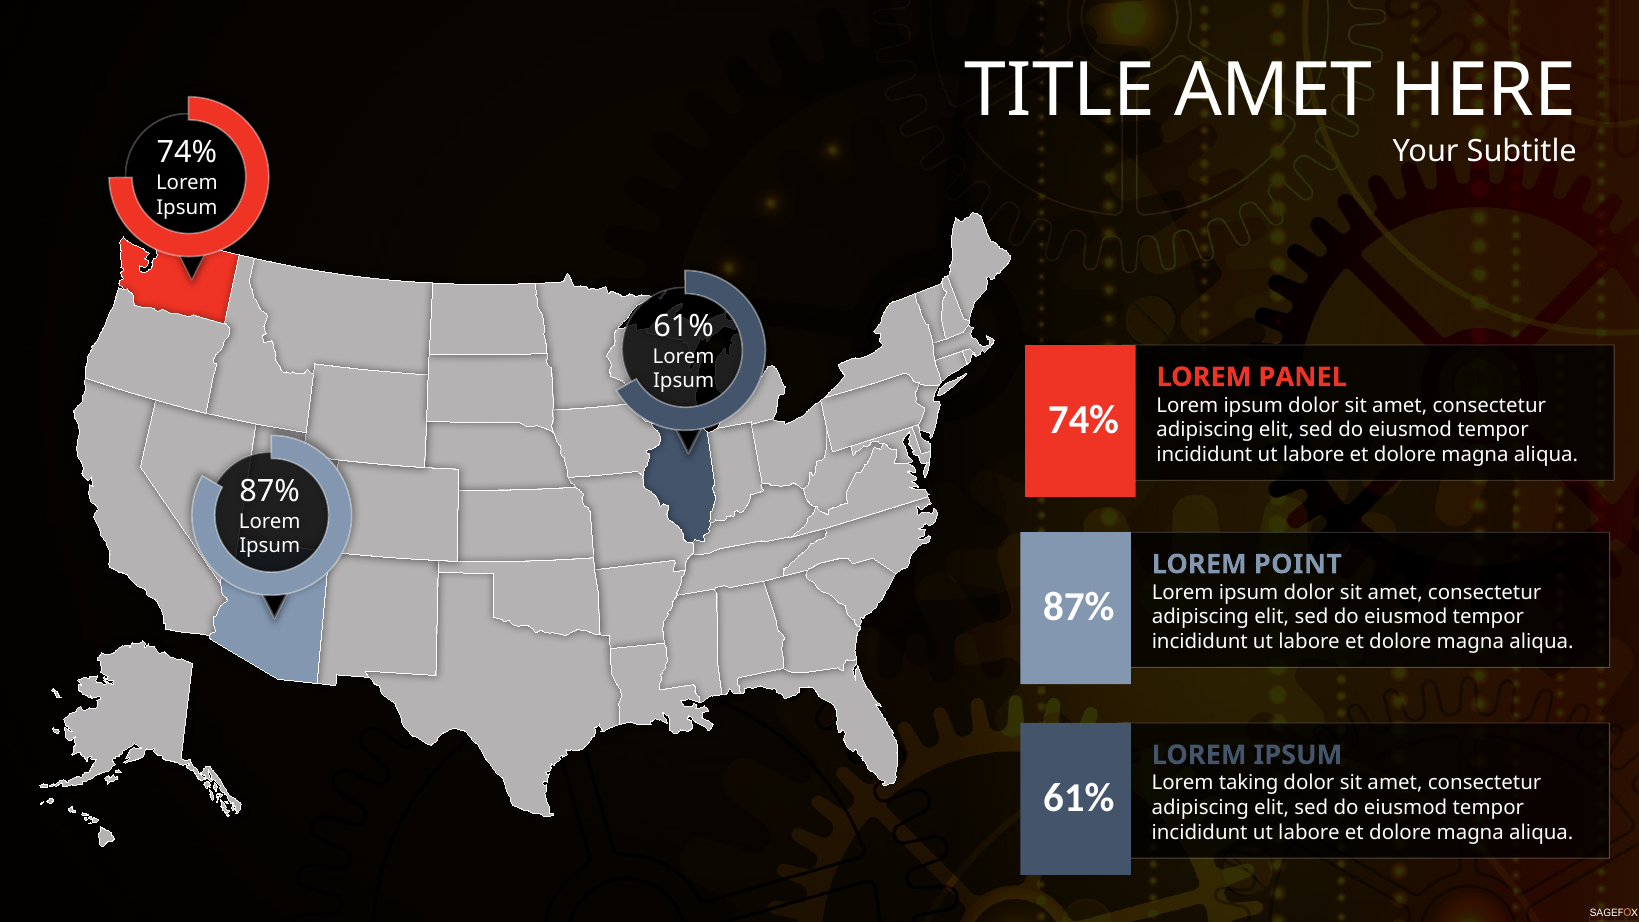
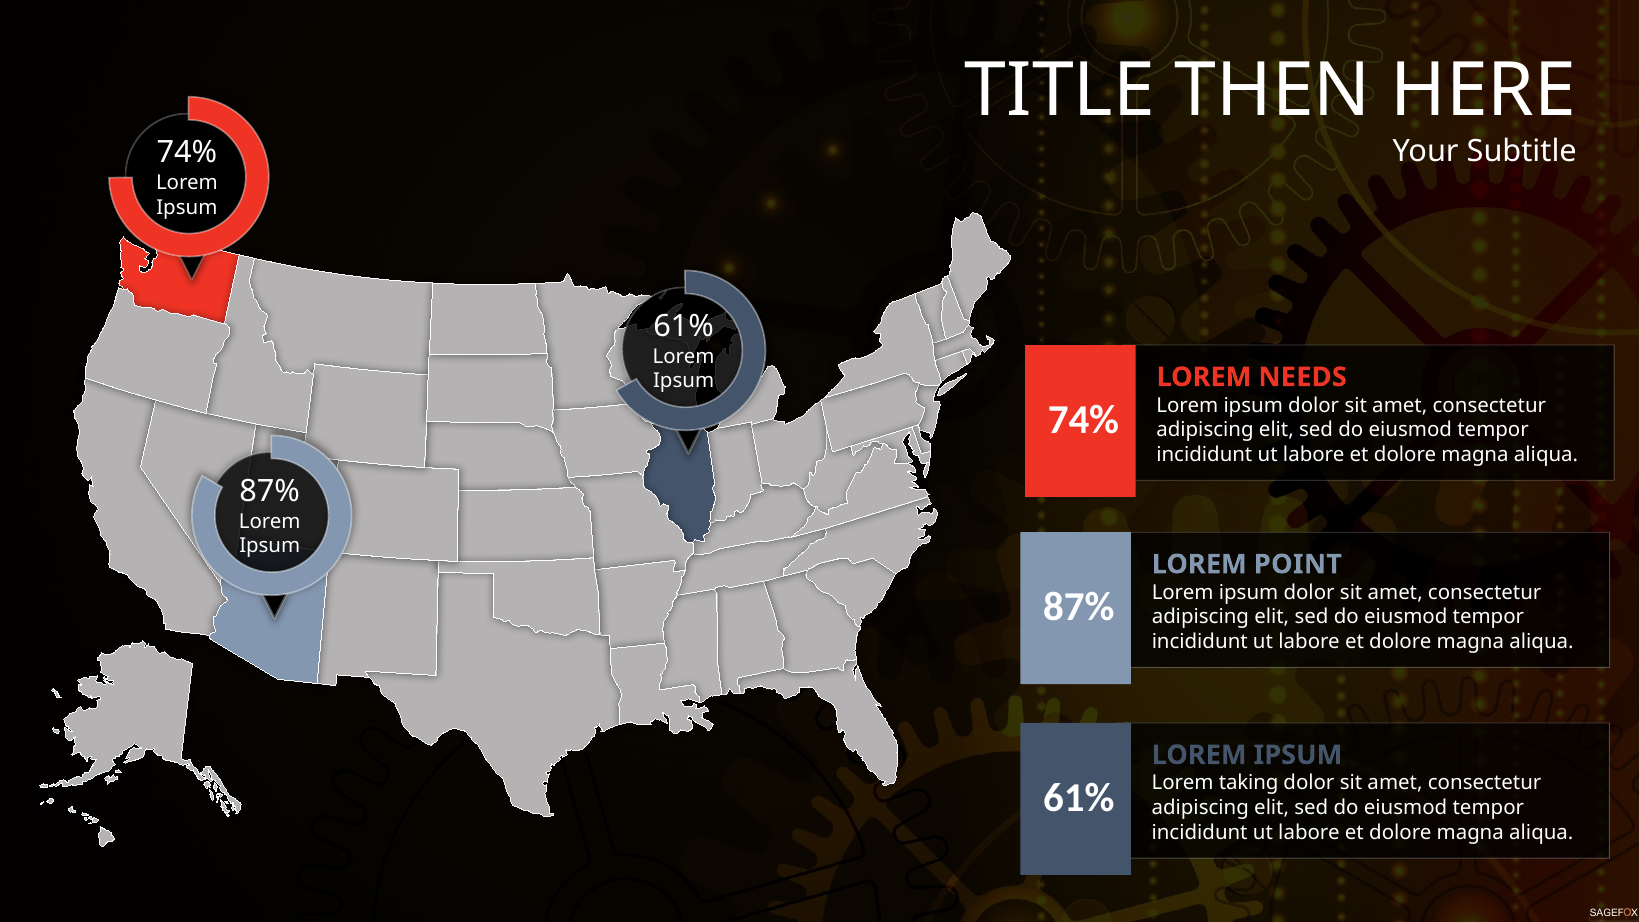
TITLE AMET: AMET -> THEN (1273, 91)
PANEL: PANEL -> NEEDS (1303, 377)
